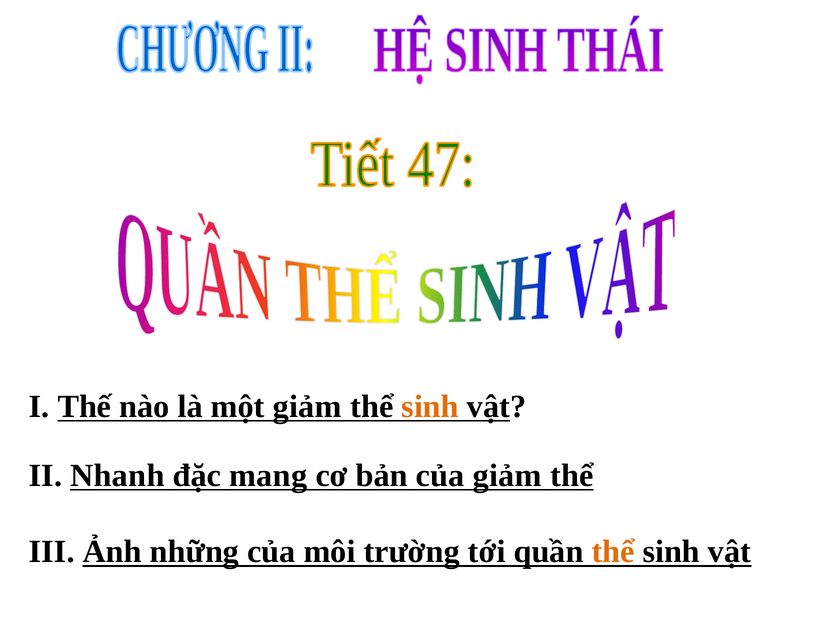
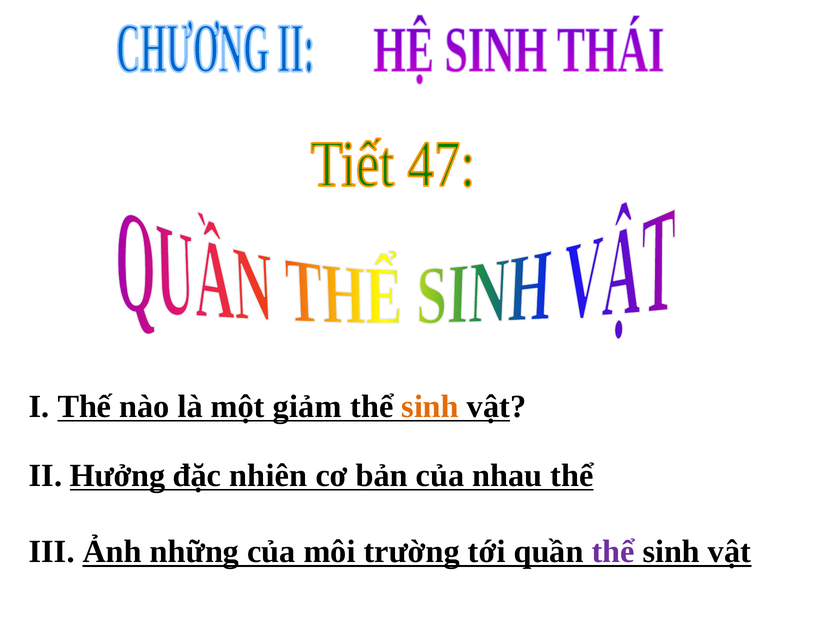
Nhanh: Nhanh -> Hưởng (118, 476)
mang: mang -> nhiên (268, 476)
của giảm: giảm -> nhau (507, 476)
thể colour: orange -> purple (613, 552)
